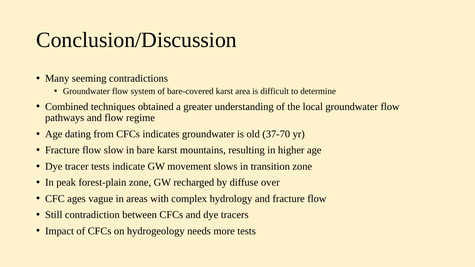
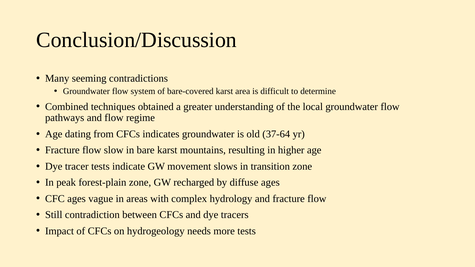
37-70: 37-70 -> 37-64 (276, 134)
diffuse over: over -> ages (270, 183)
